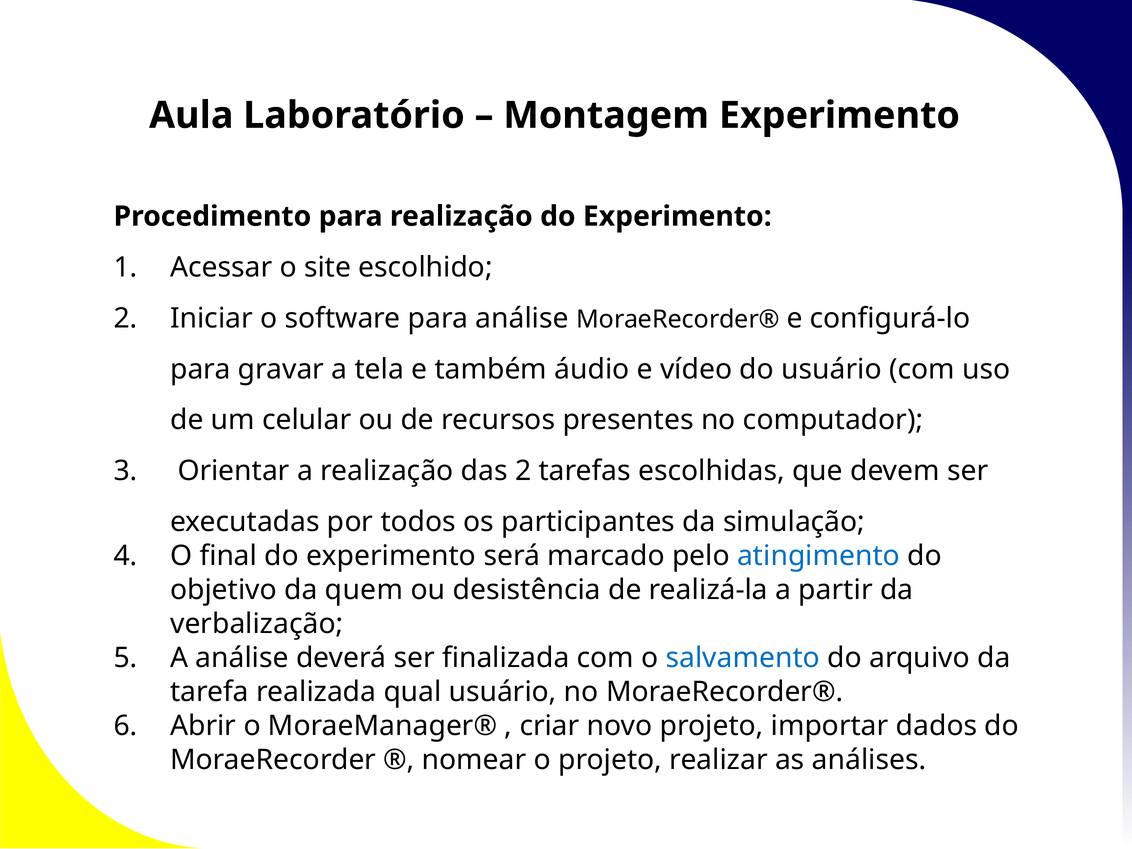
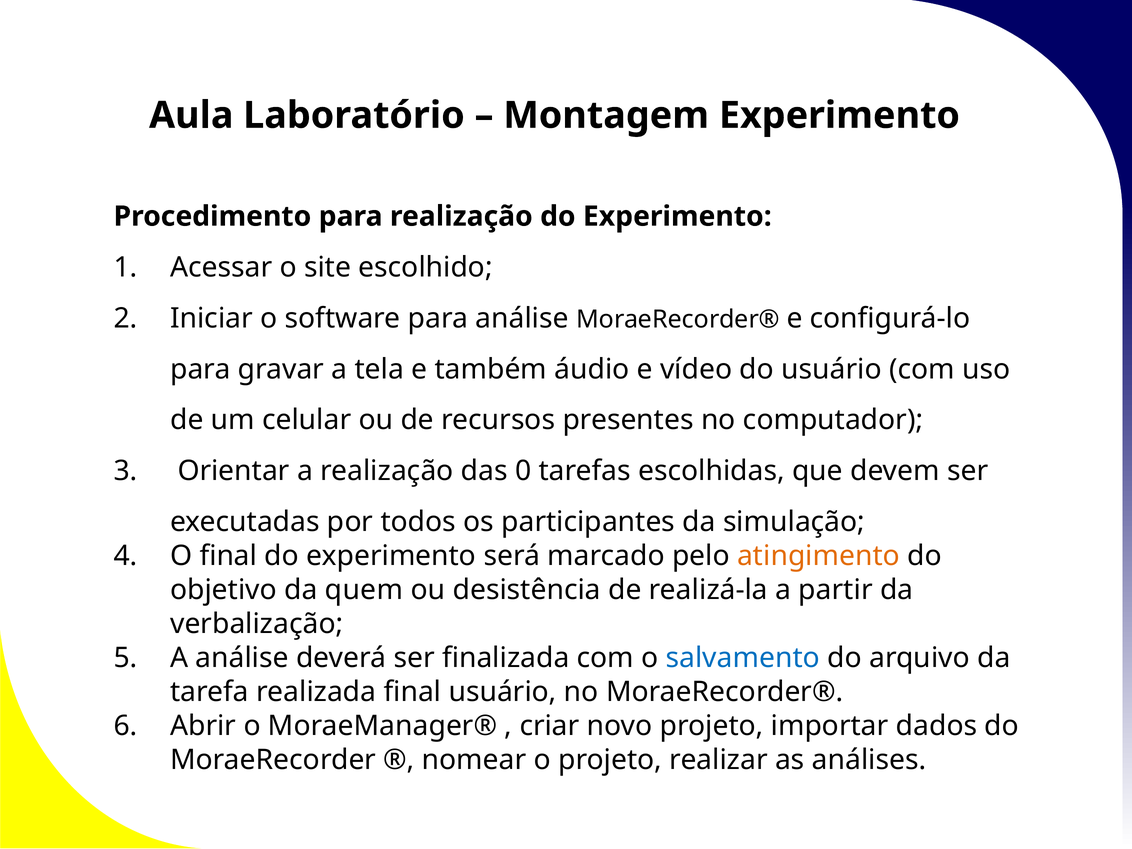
das 2: 2 -> 0 (523, 471)
atingimento colour: blue -> orange (819, 556)
realizada qual: qual -> final (412, 692)
